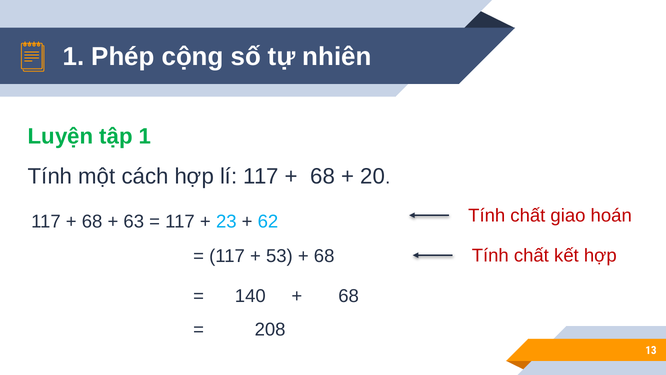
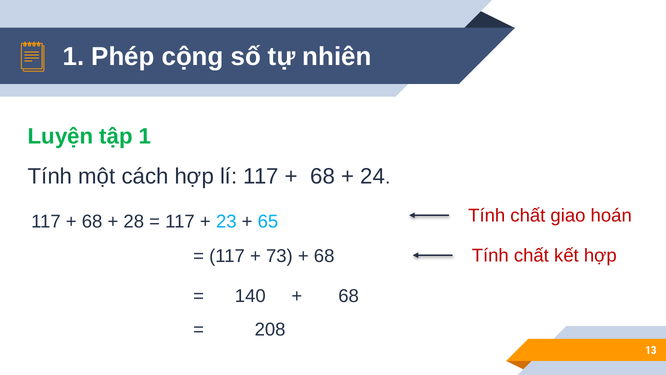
20: 20 -> 24 (373, 176)
63: 63 -> 28 (134, 222)
62: 62 -> 65 (268, 222)
53: 53 -> 73 (279, 256)
